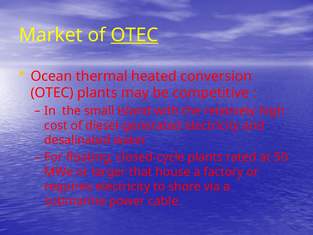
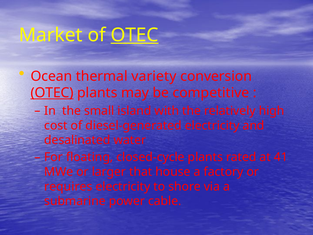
heated: heated -> variety (154, 76)
OTEC underline: none -> present (52, 93)
50: 50 -> 41 (281, 157)
